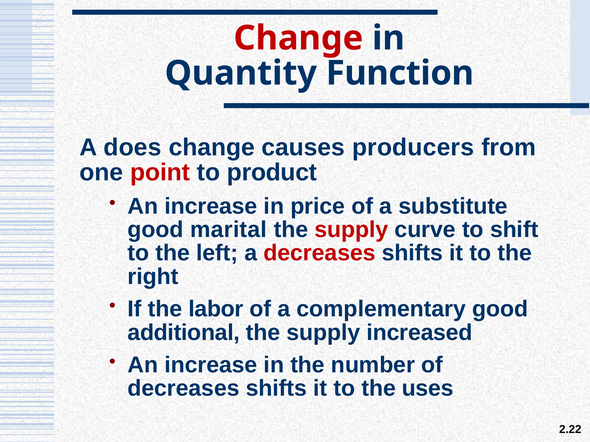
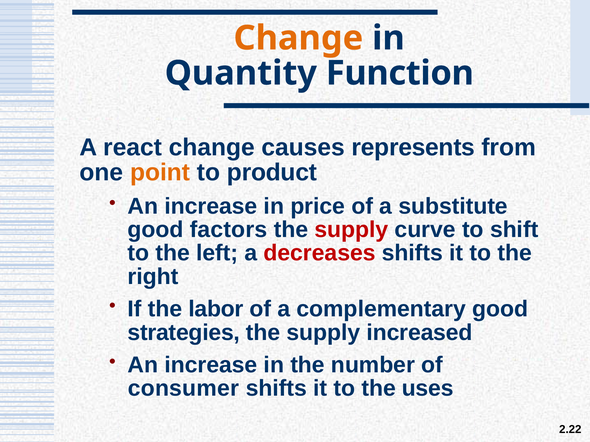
Change colour: red -> orange (298, 38)
does: does -> react (133, 148)
producers: producers -> represents (413, 148)
point colour: red -> orange (160, 173)
marital: marital -> factors (229, 230)
additional: additional -> strategies (184, 333)
decreases: decreases -> consumer (183, 389)
